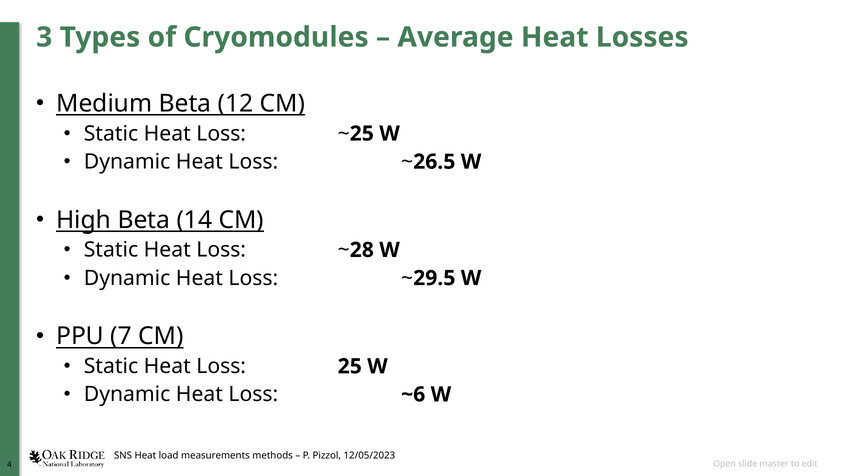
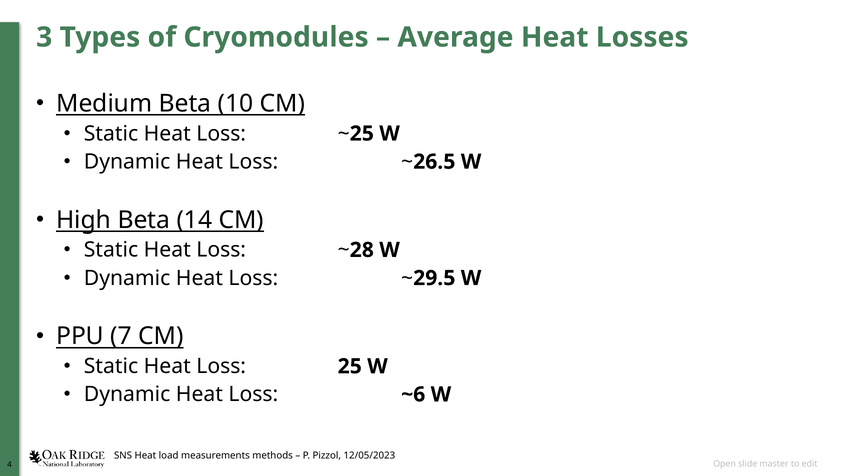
12: 12 -> 10 (235, 104)
